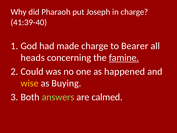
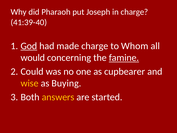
God underline: none -> present (29, 46)
Bearer: Bearer -> Whom (135, 46)
heads: heads -> would (33, 58)
happened: happened -> cupbearer (125, 71)
answers colour: light green -> yellow (58, 97)
calmed: calmed -> started (107, 97)
